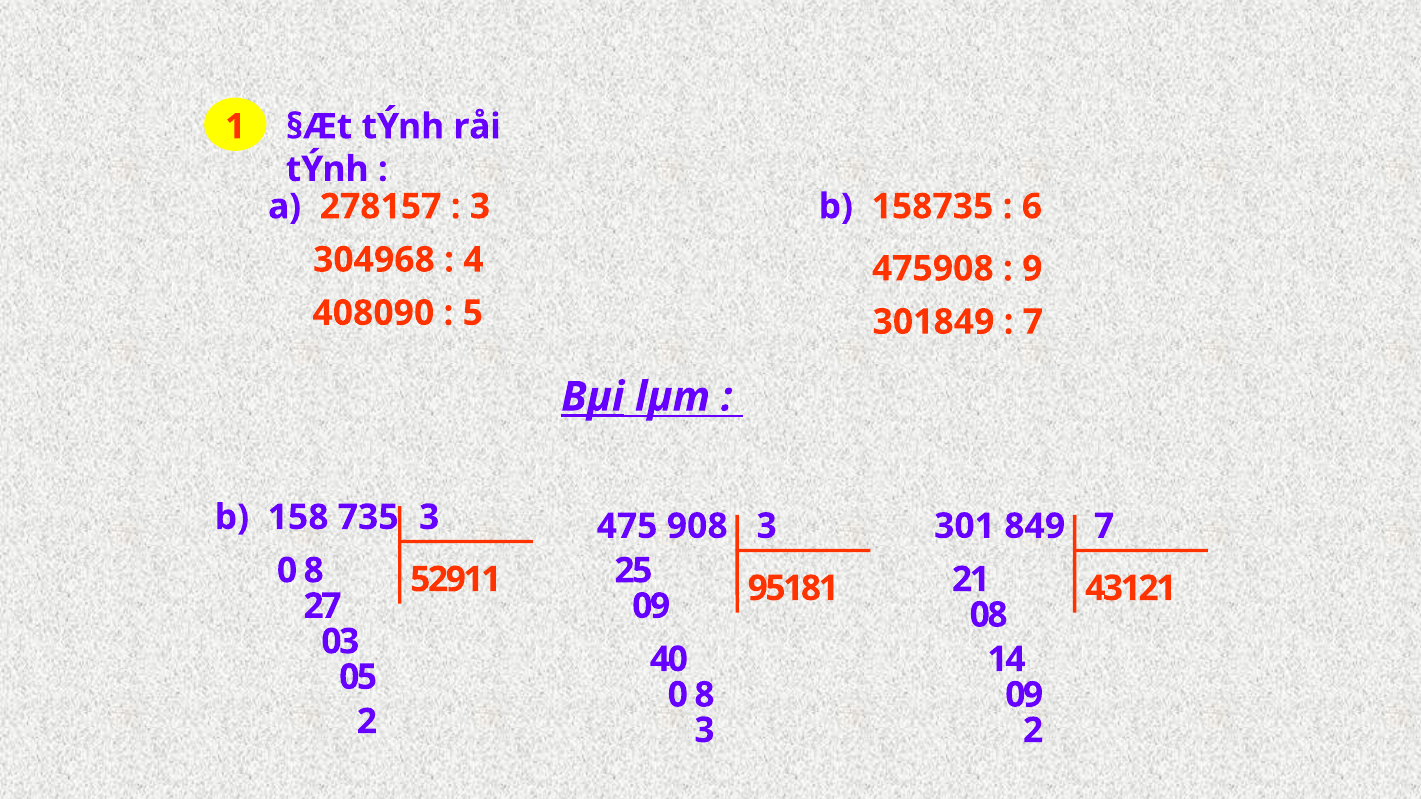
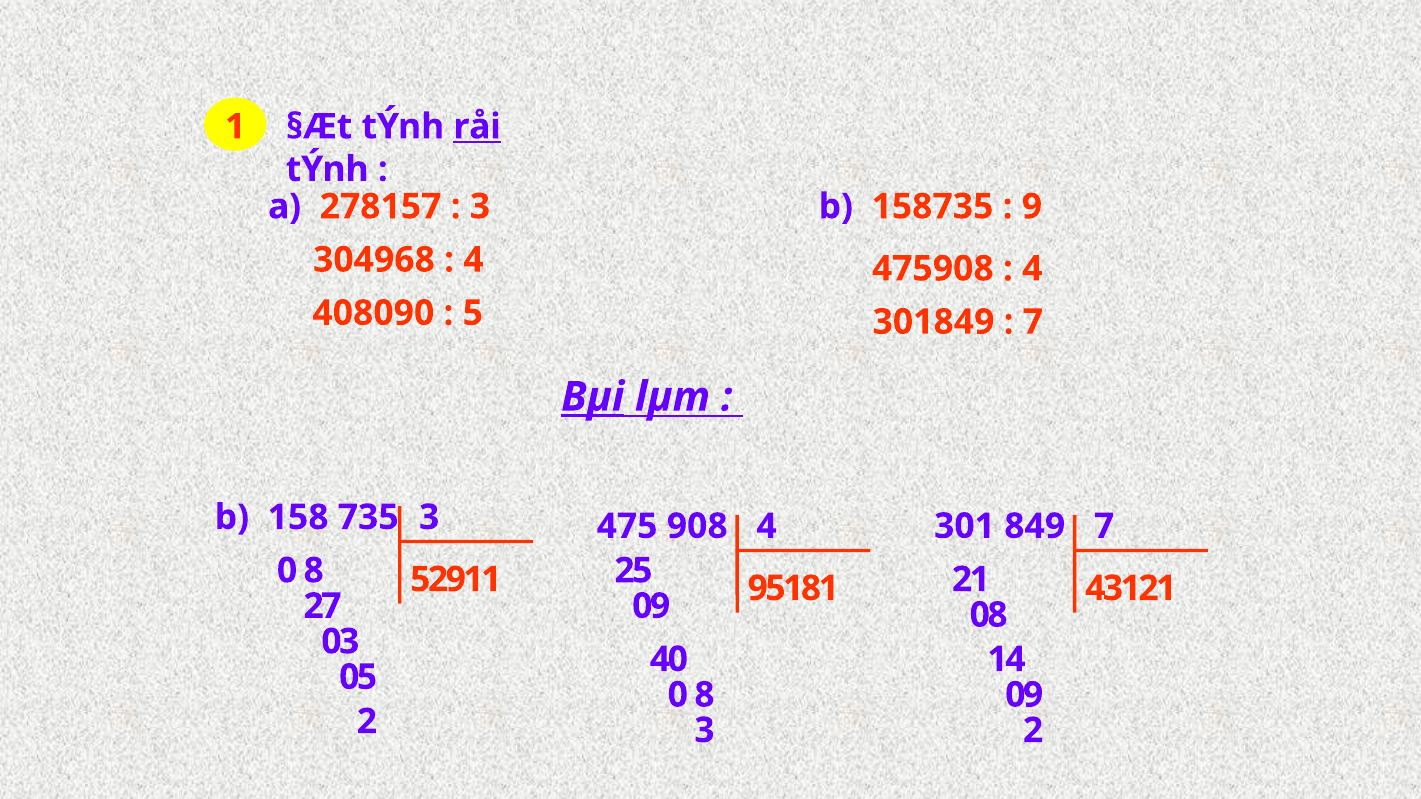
råi underline: none -> present (477, 127)
6: 6 -> 9 (1032, 207)
9: 9 -> 4 (1032, 269)
908 3: 3 -> 4 (767, 526)
